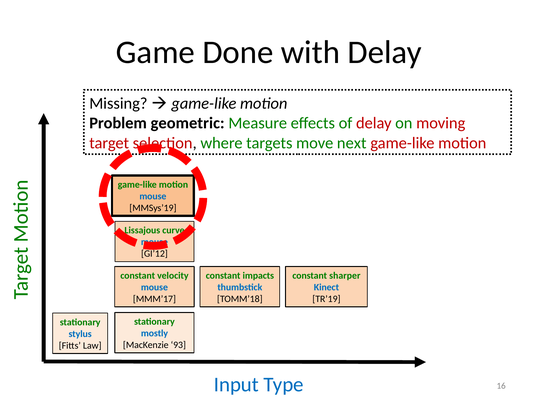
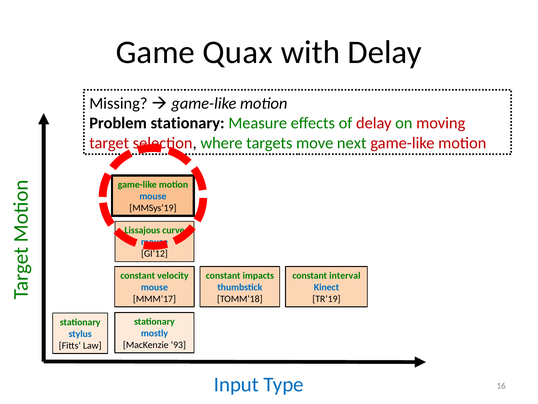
Done: Done -> Quax (238, 52)
Problem geometric: geometric -> stationary (188, 123)
sharper: sharper -> interval (345, 275)
